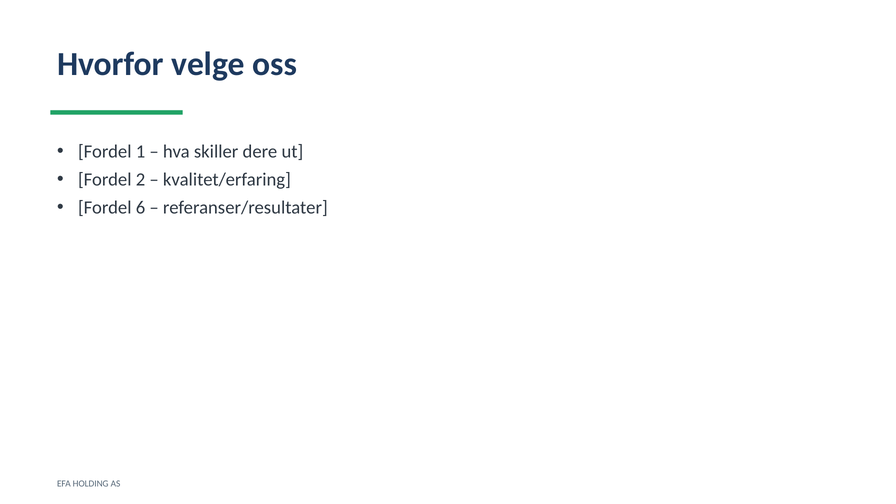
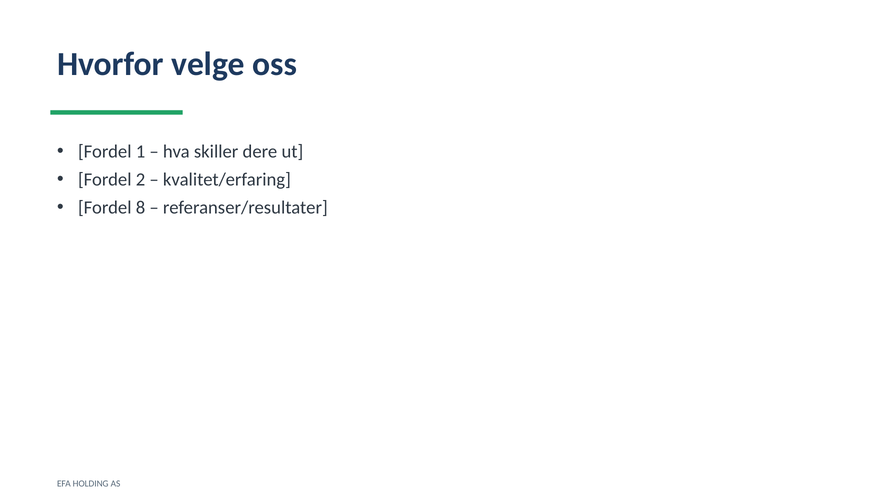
6: 6 -> 8 (141, 208)
